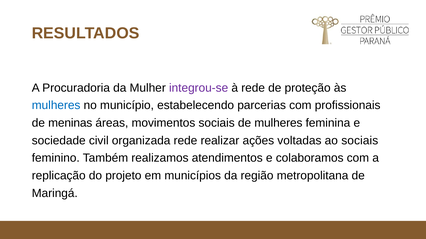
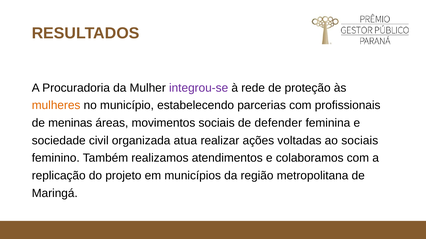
mulheres colour: blue -> orange (56, 106)
de mulheres: mulheres -> defender (278, 123)
organizada rede: rede -> atua (185, 141)
